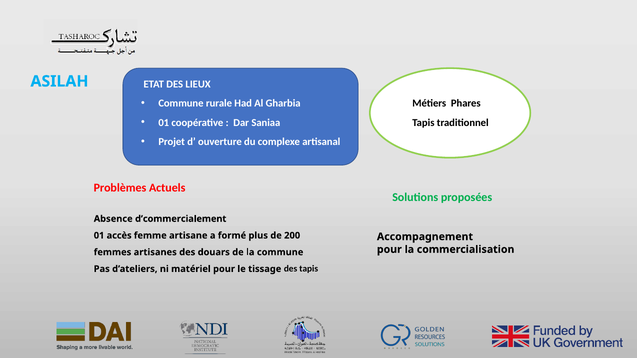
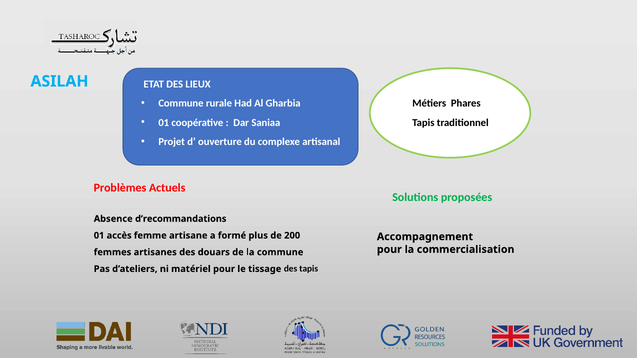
d’commercialement: d’commercialement -> d’recommandations (181, 219)
